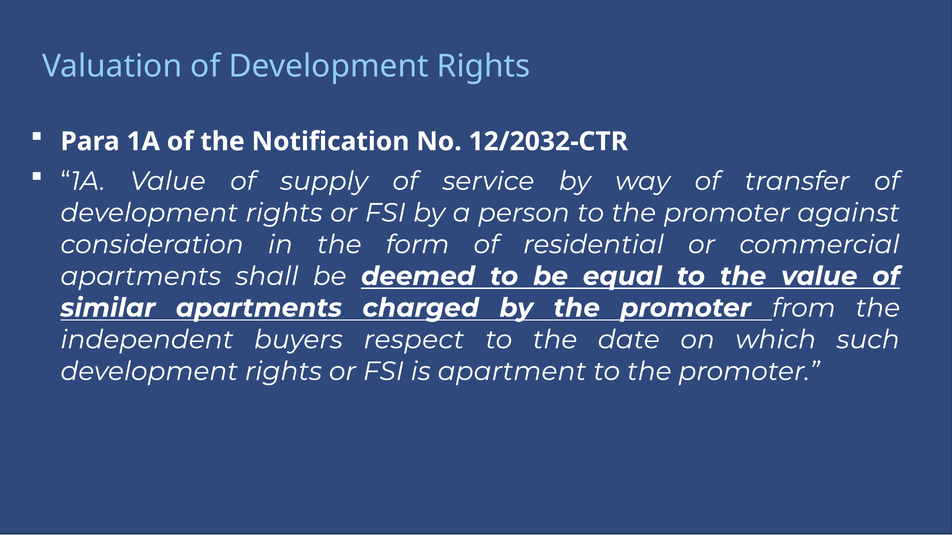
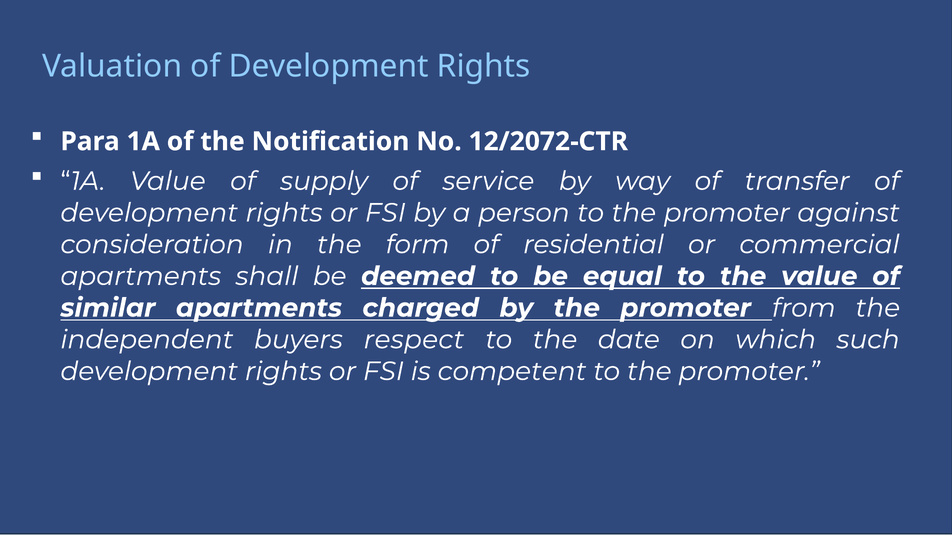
12/2032-CTR: 12/2032-CTR -> 12/2072-CTR (548, 142)
apartment: apartment -> competent (512, 372)
